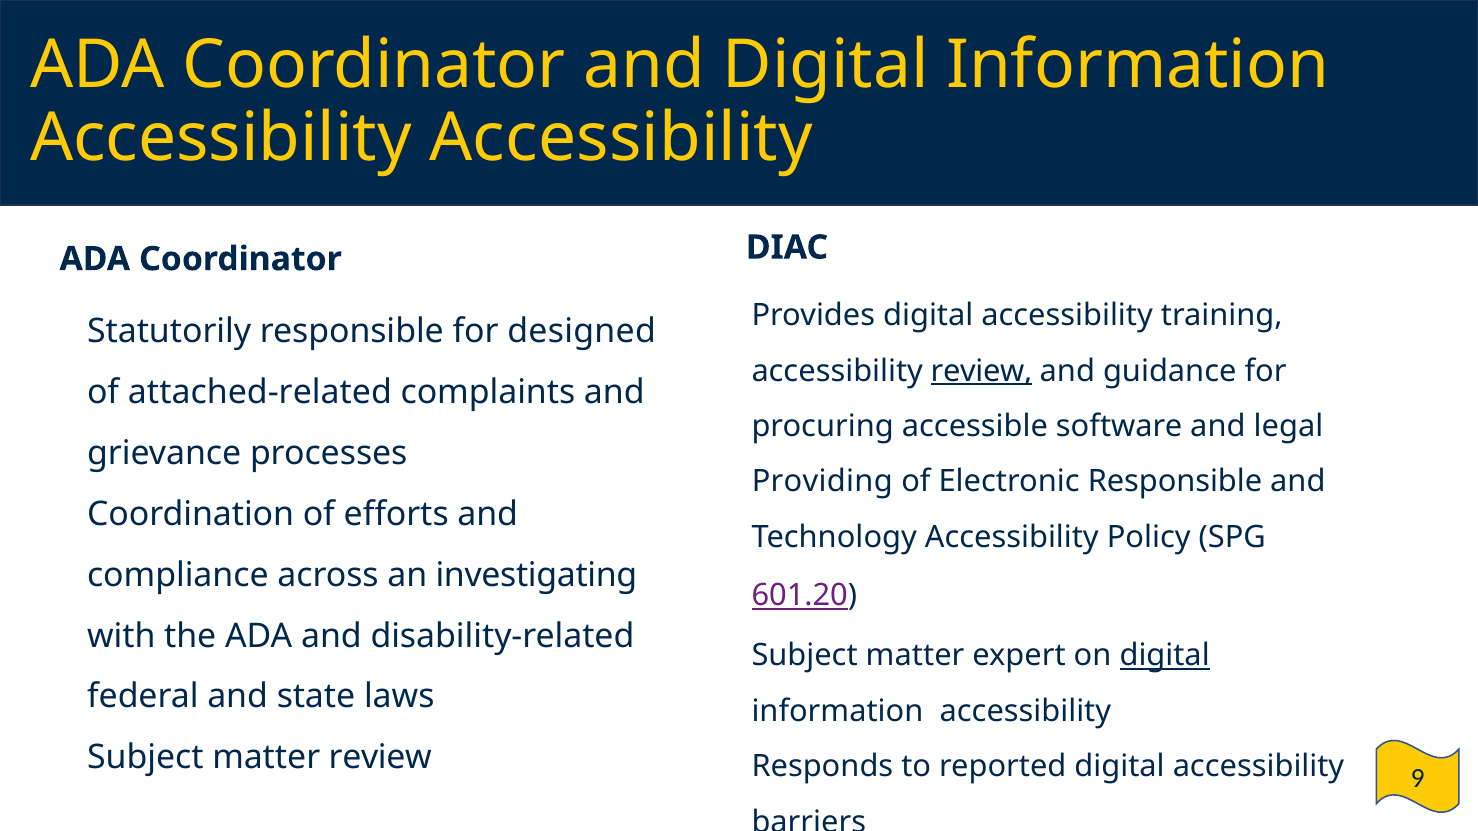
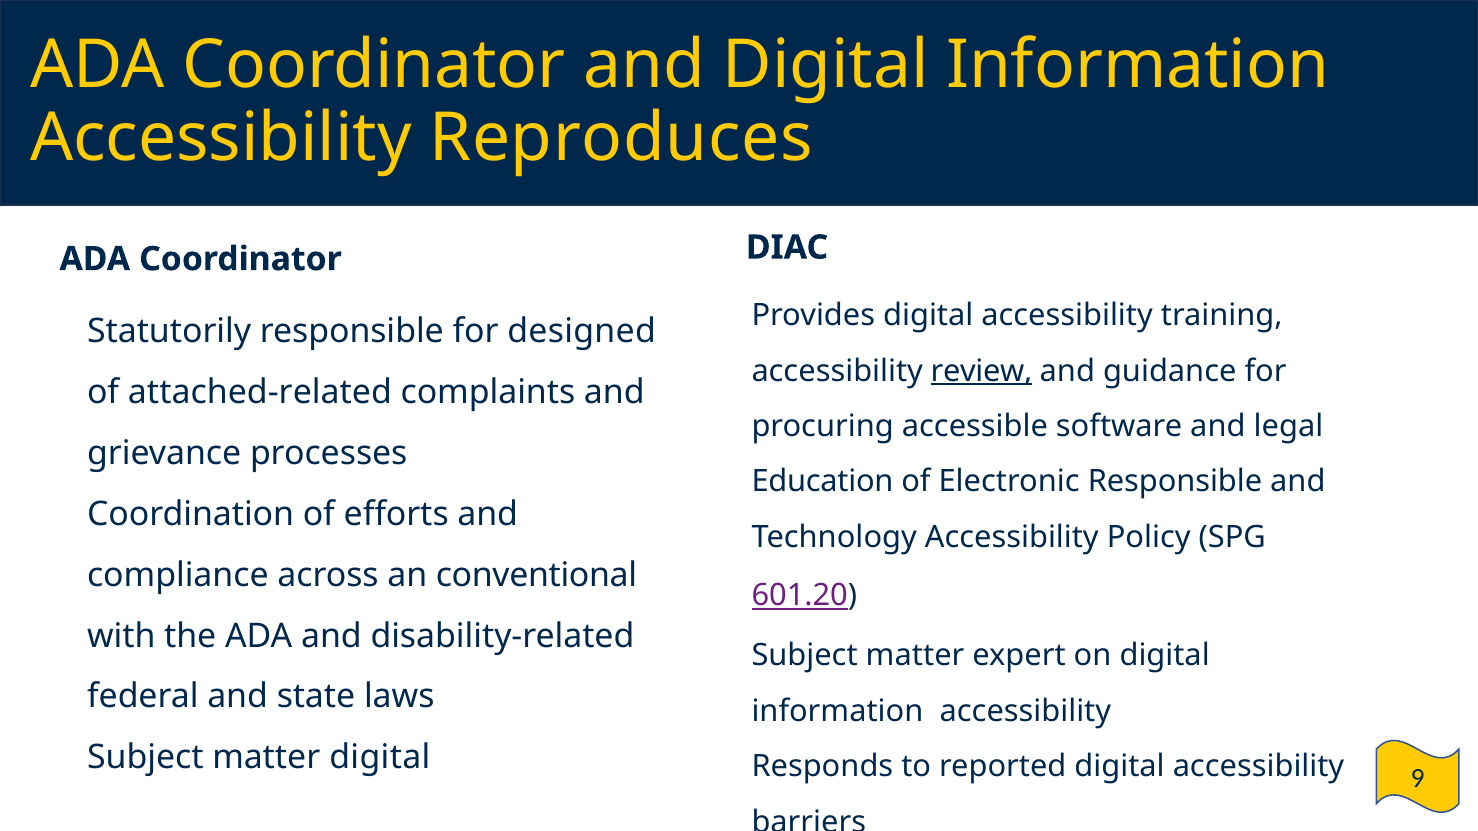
Accessibility Accessibility: Accessibility -> Reproduces (621, 139)
Providing: Providing -> Education (823, 482)
investigating: investigating -> conventional (536, 575)
digital underline: present -> none (1165, 656)
matter review: review -> digital (380, 758)
